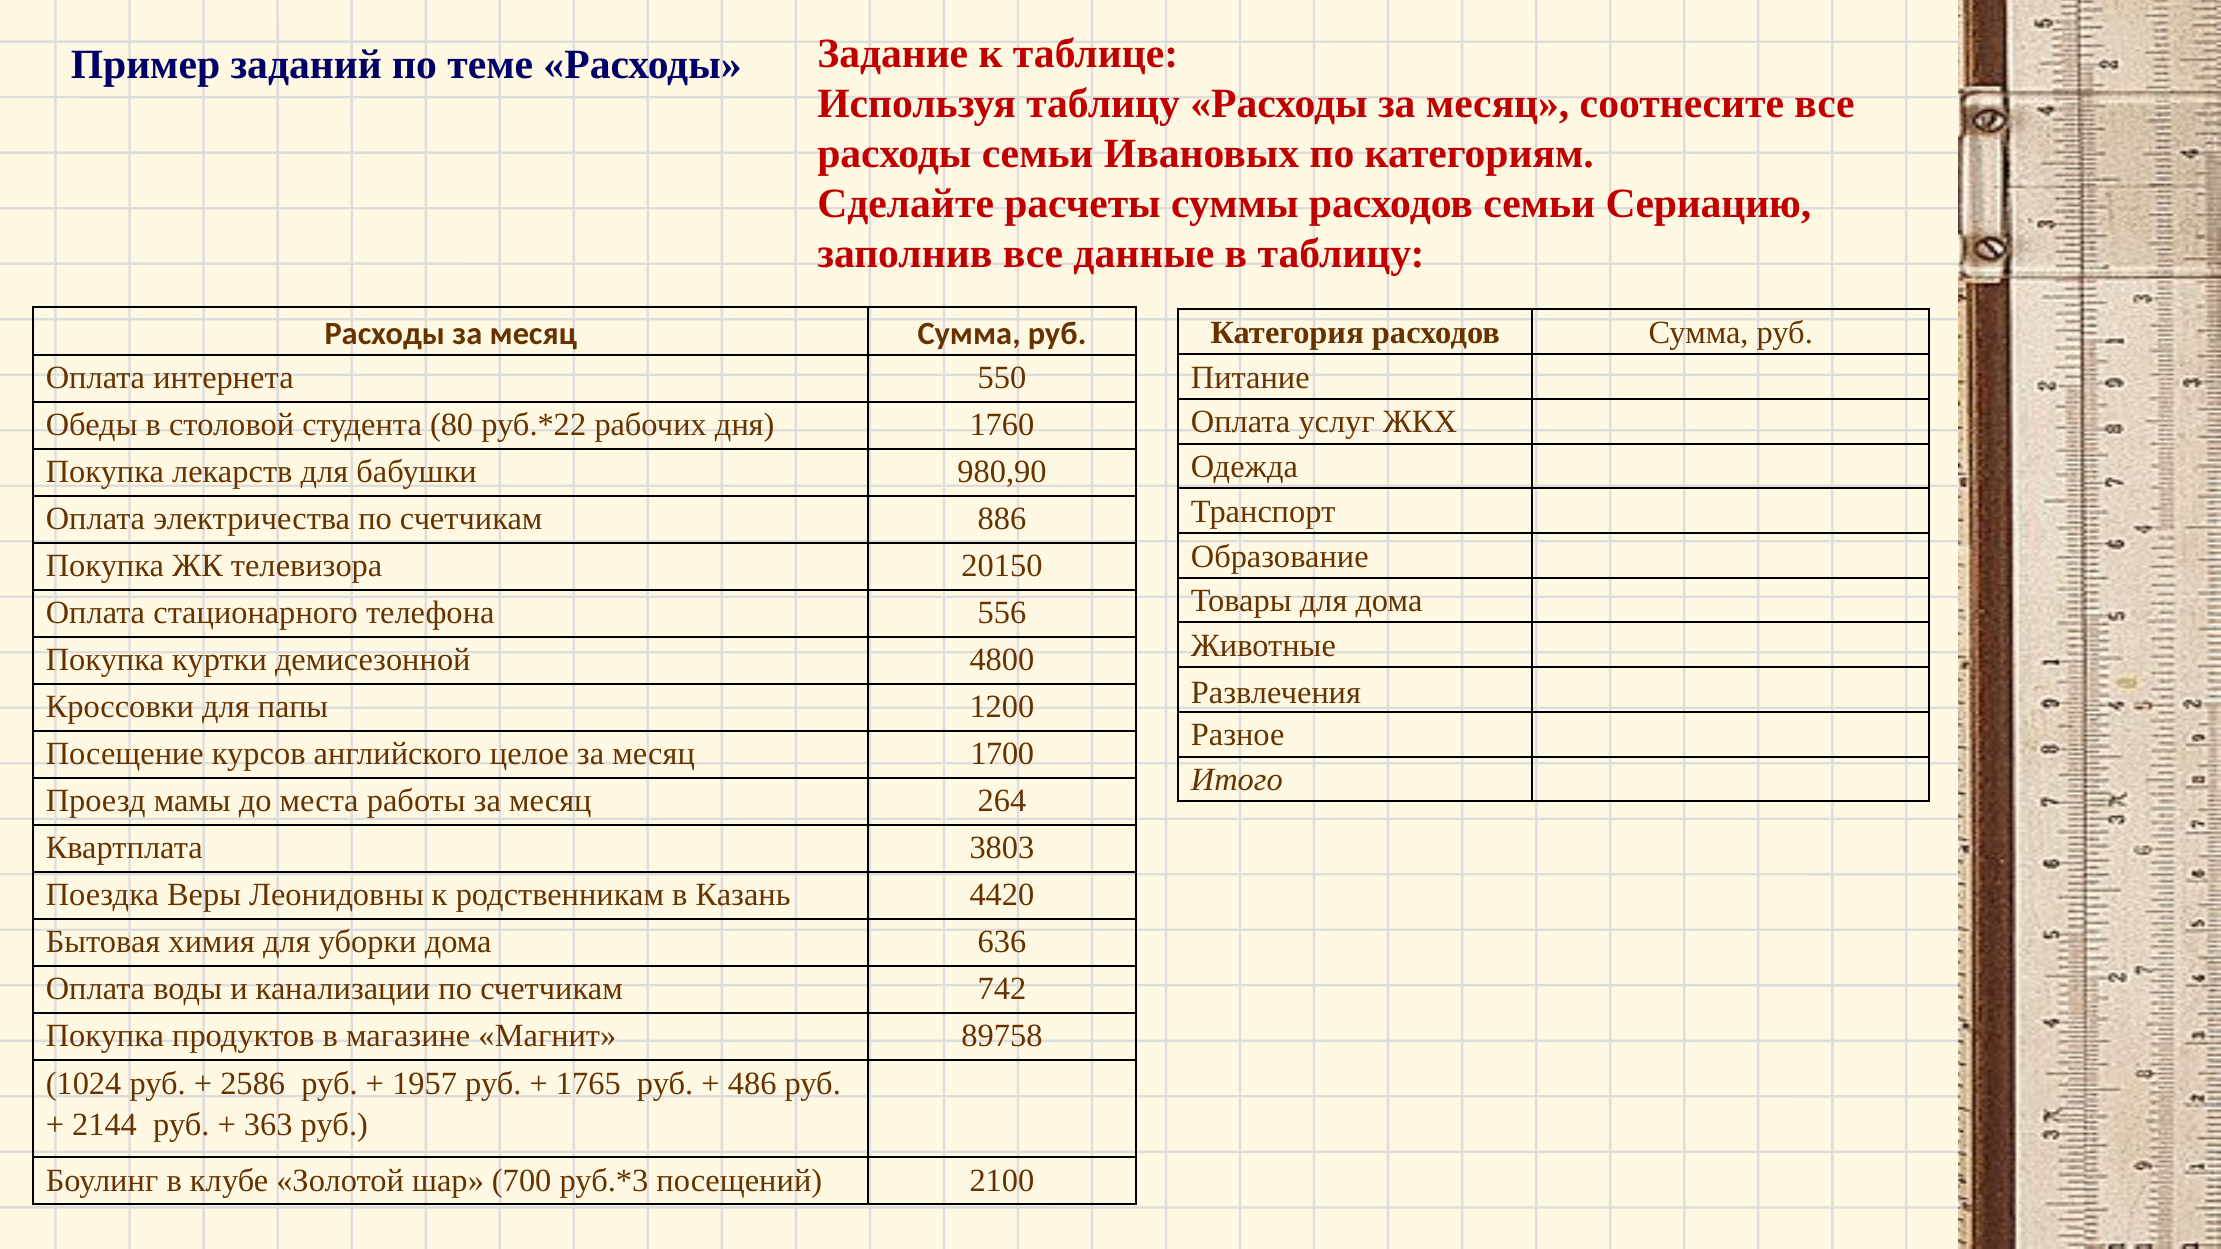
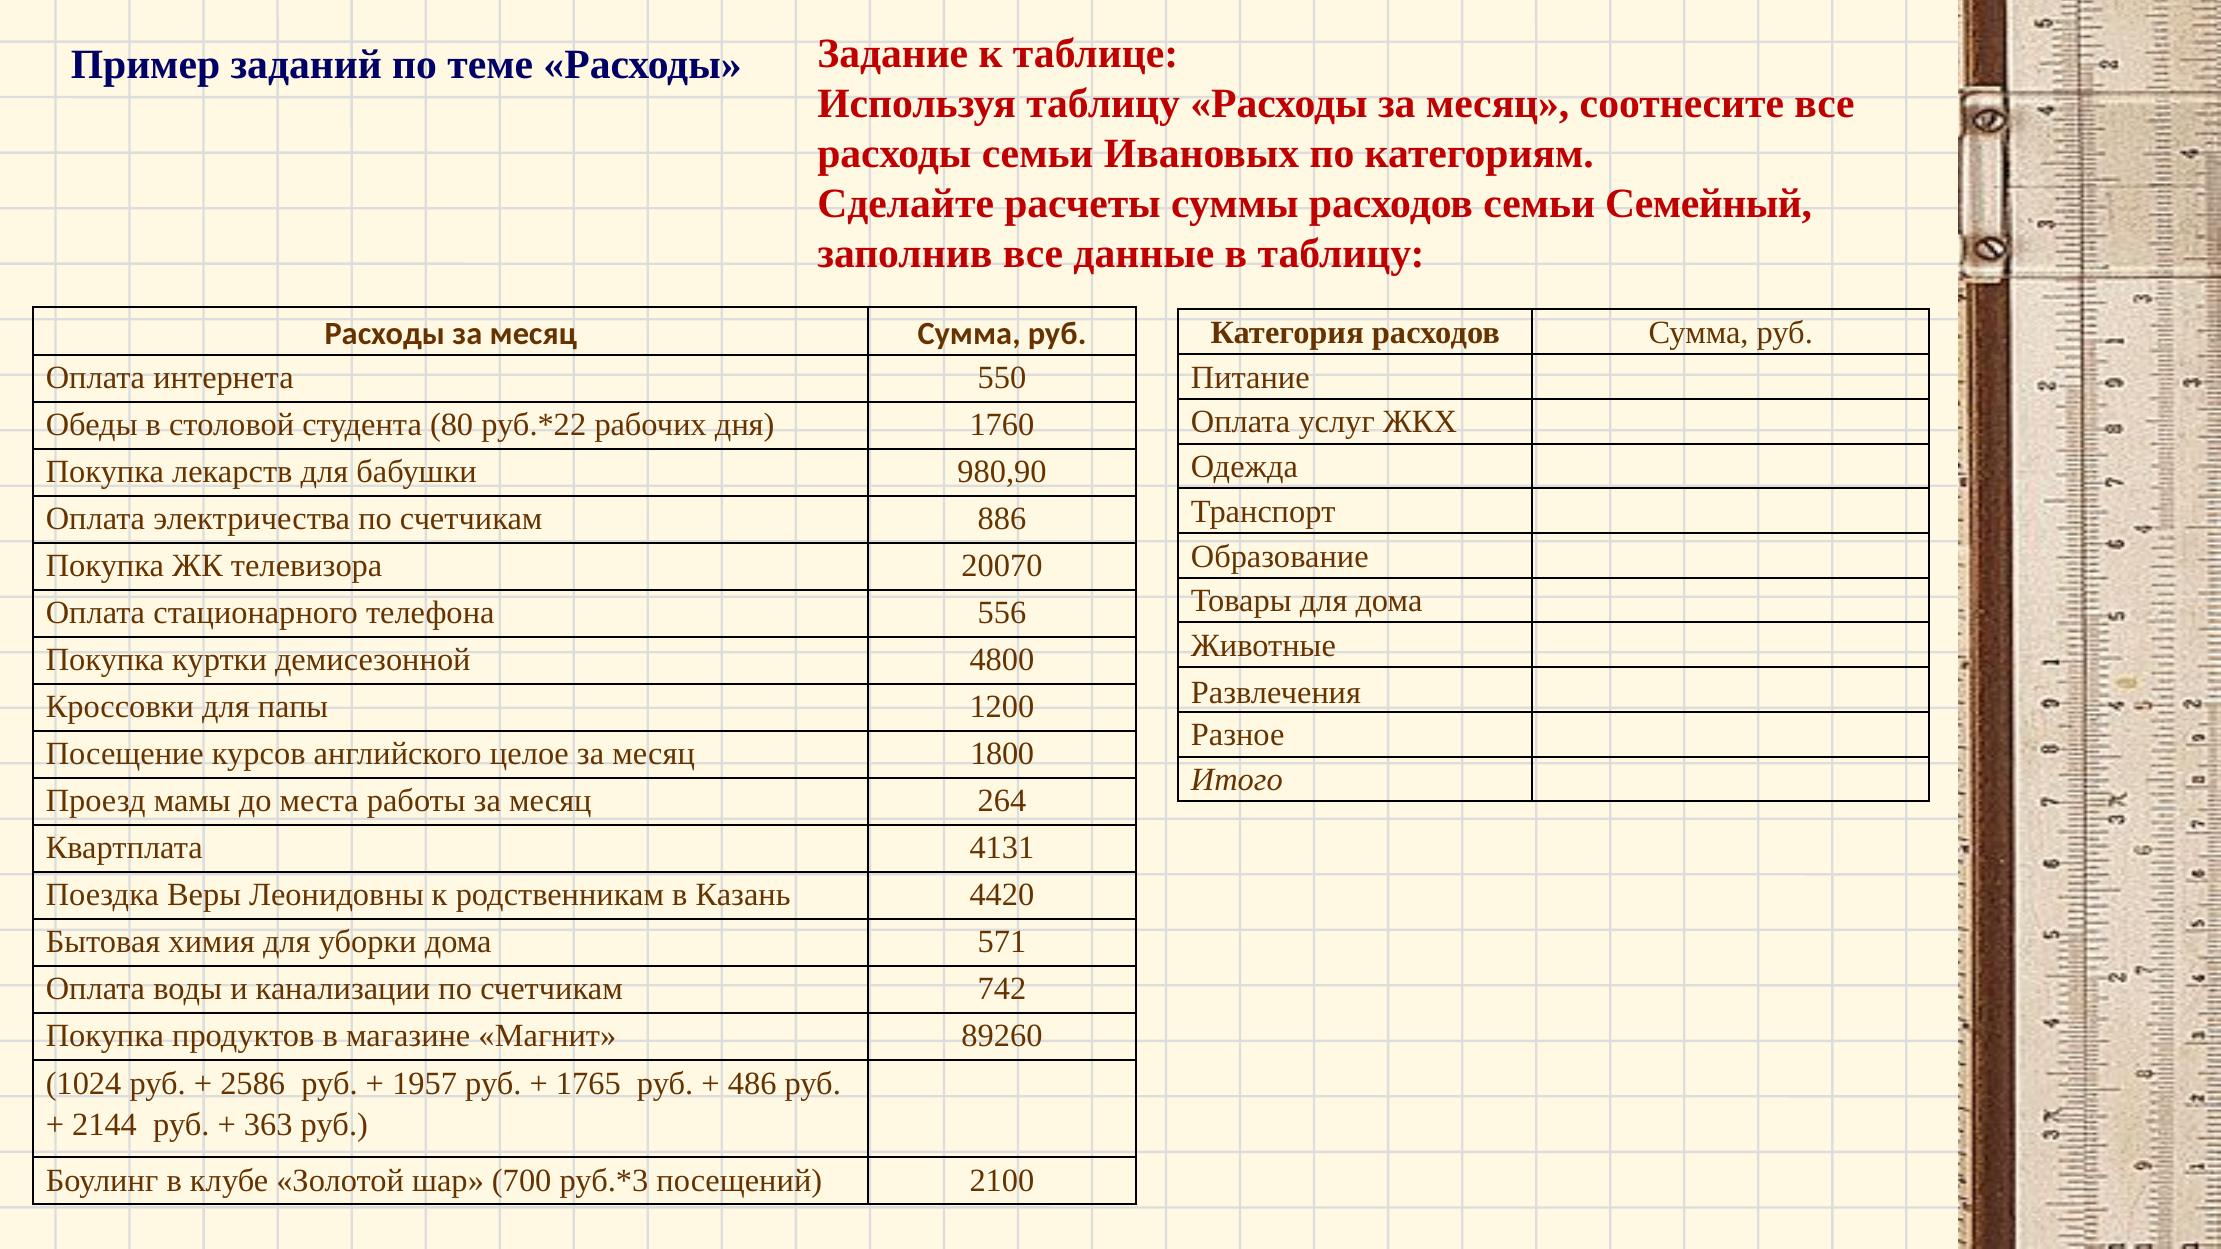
Сериацию: Сериацию -> Семейный (1709, 204)
20150: 20150 -> 20070 (1002, 566)
1700: 1700 -> 1800 (1002, 754)
3803: 3803 -> 4131 (1002, 848)
636: 636 -> 571 (1002, 943)
89758: 89758 -> 89260 (1002, 1037)
